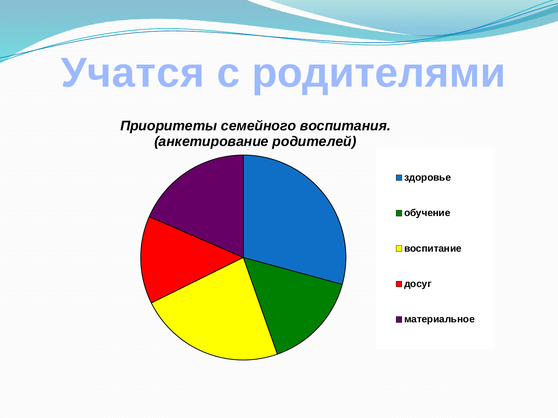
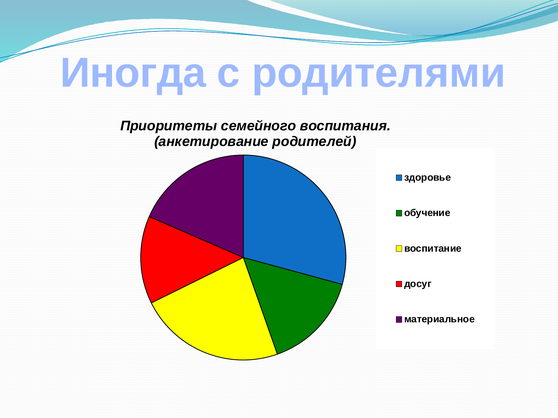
Учатся: Учатся -> Иногда (133, 73)
